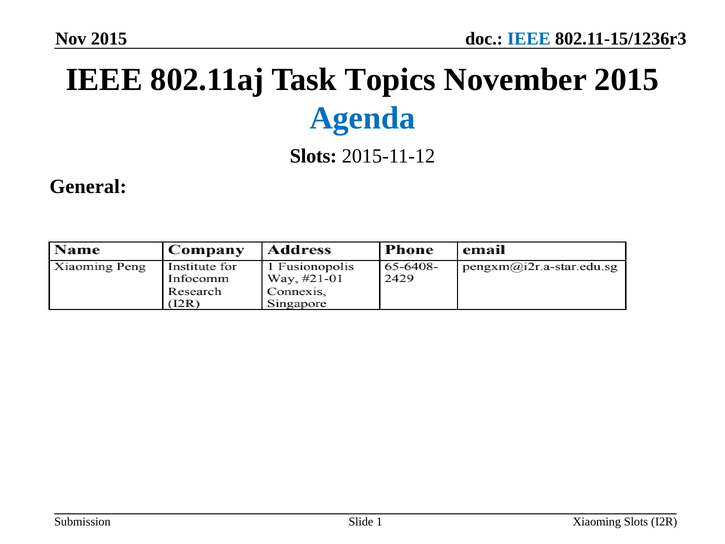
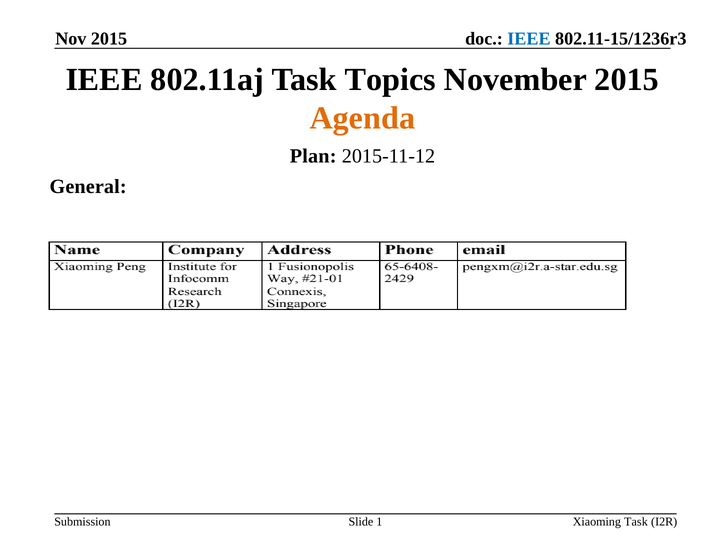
Agenda colour: blue -> orange (362, 118)
Slots: Slots -> Plan (313, 156)
Xiaoming Slots: Slots -> Task (636, 521)
